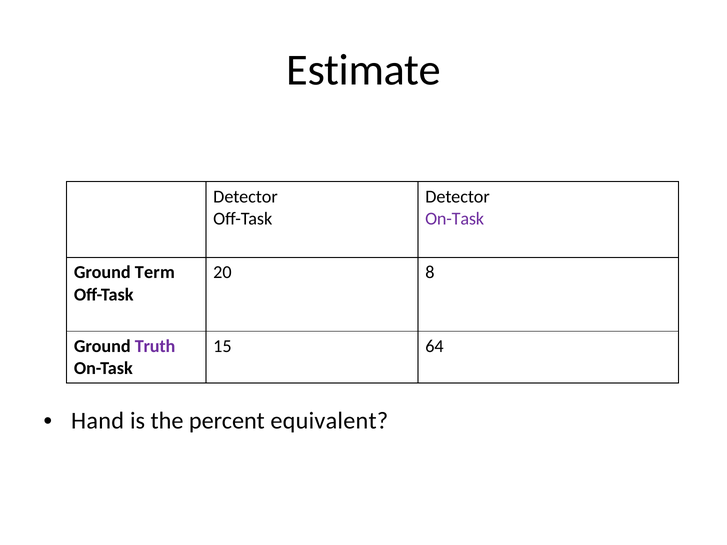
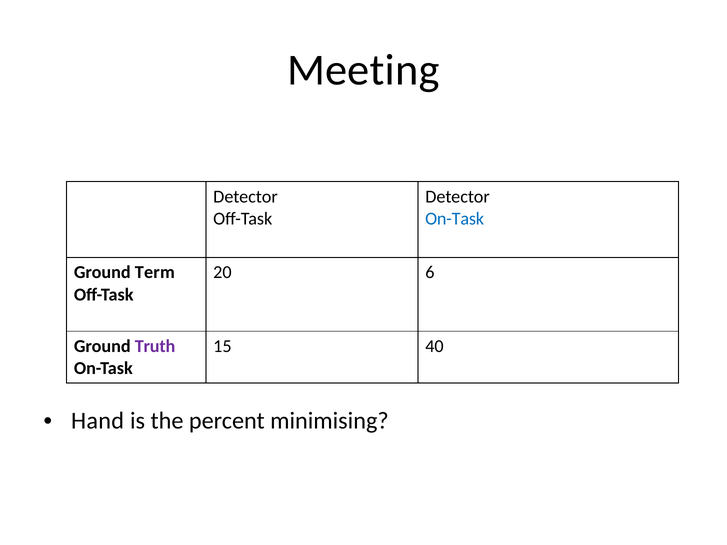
Estimate: Estimate -> Meeting (363, 70)
On-Task colour: purple -> blue (455, 219)
8: 8 -> 6 (430, 272)
64: 64 -> 40 (434, 346)
equivalent: equivalent -> minimising (329, 421)
